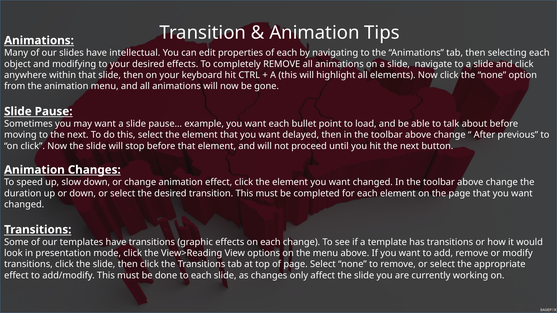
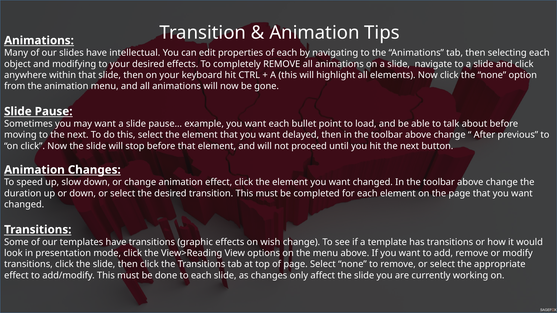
on each: each -> wish (270, 242)
